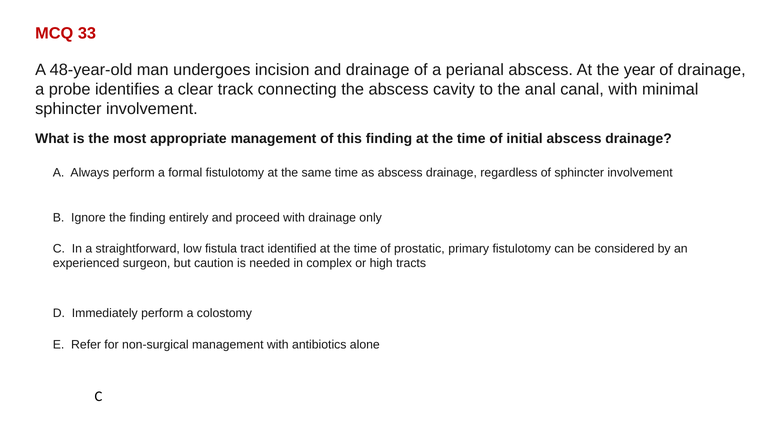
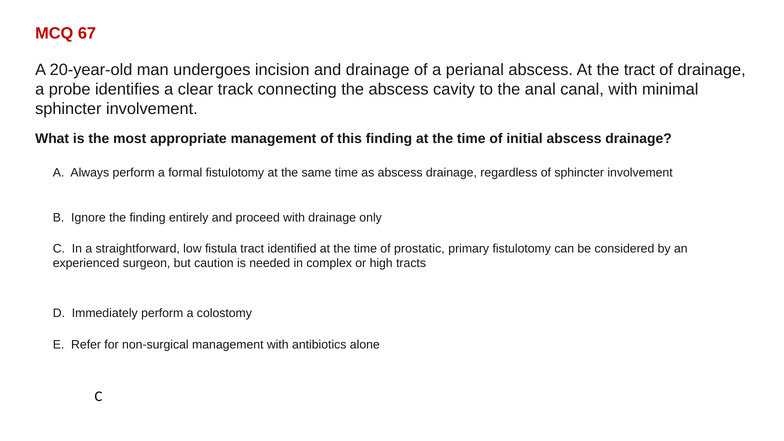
33: 33 -> 67 (87, 33)
48-year-old: 48-year-old -> 20-year-old (91, 70)
the year: year -> tract (639, 70)
